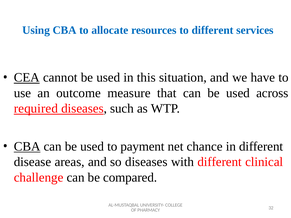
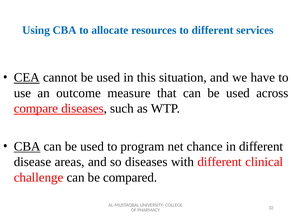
required: required -> compare (36, 109)
payment: payment -> program (142, 147)
